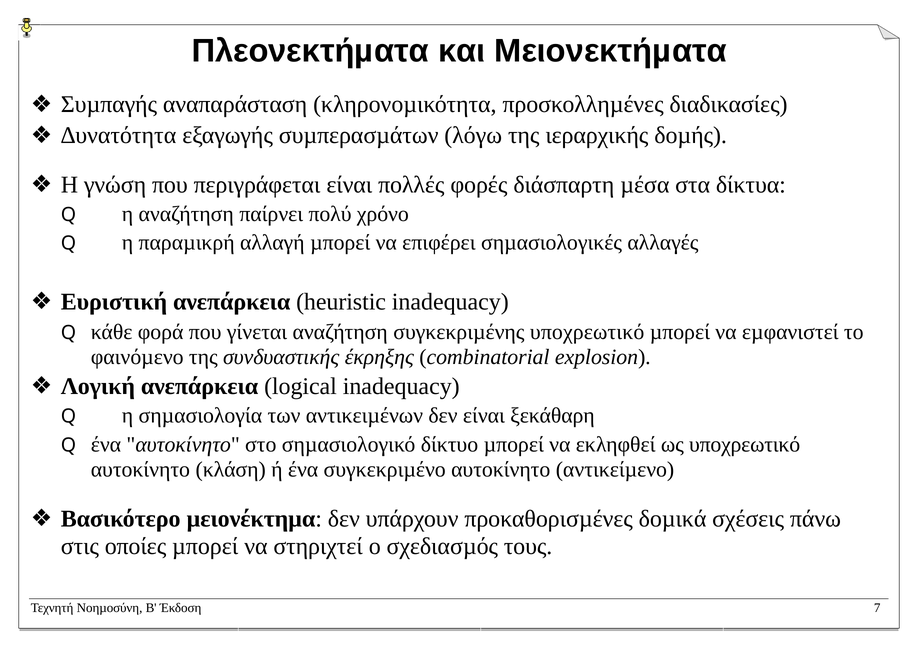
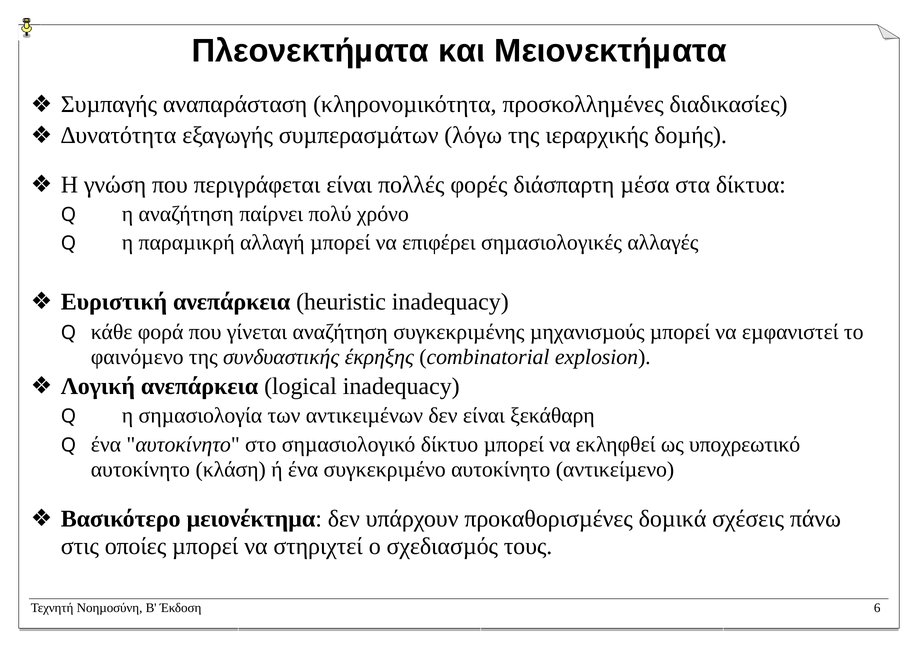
συγκεκριµένης υποχρεωτικό: υποχρεωτικό -> µηχανισµούς (587, 332)
7: 7 -> 6 (877, 607)
